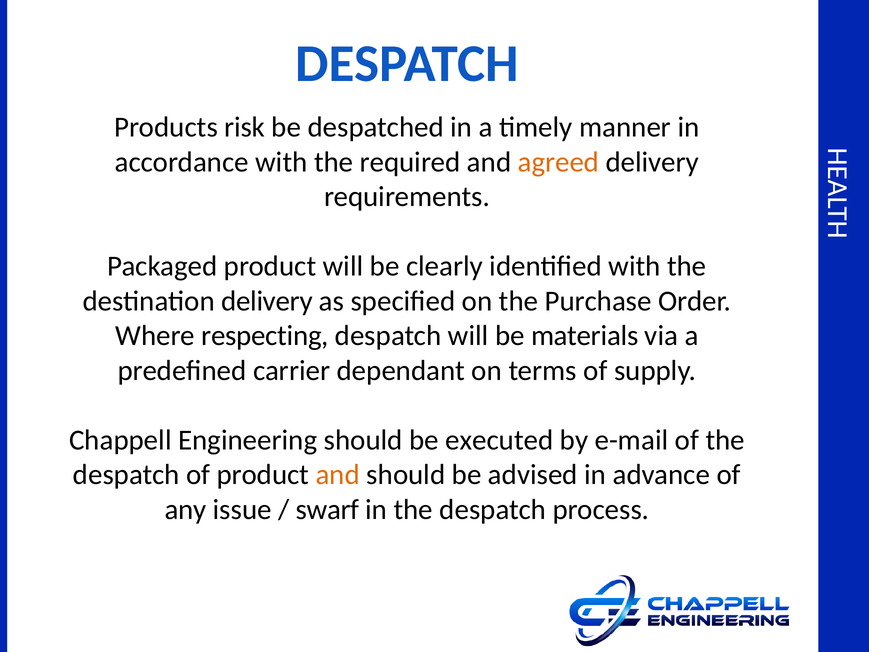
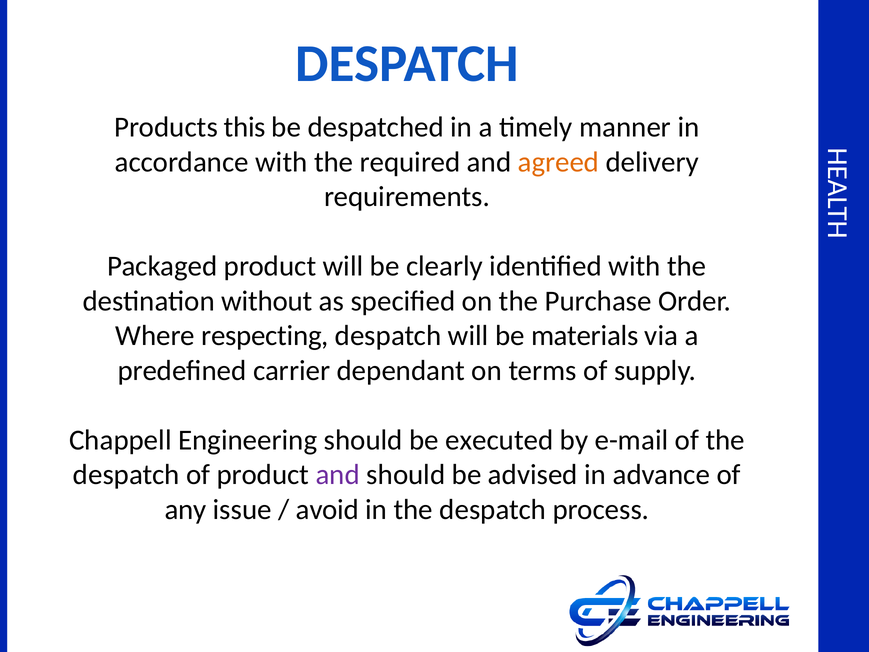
risk: risk -> this (245, 127)
destination delivery: delivery -> without (267, 301)
and colour: orange -> purple (338, 475)
swarf: swarf -> avoid (327, 510)
